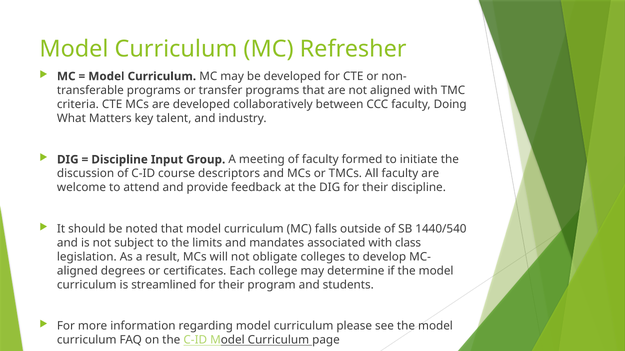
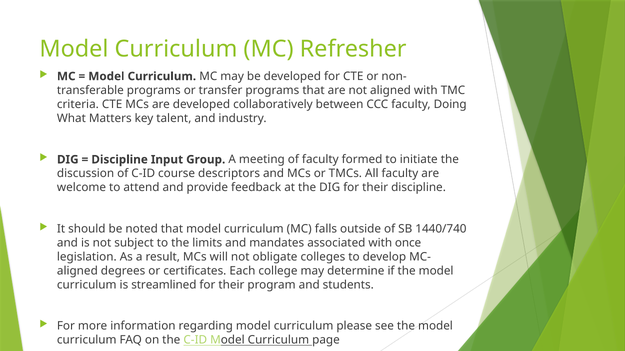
1440/540: 1440/540 -> 1440/740 (441, 229)
class: class -> once (408, 243)
